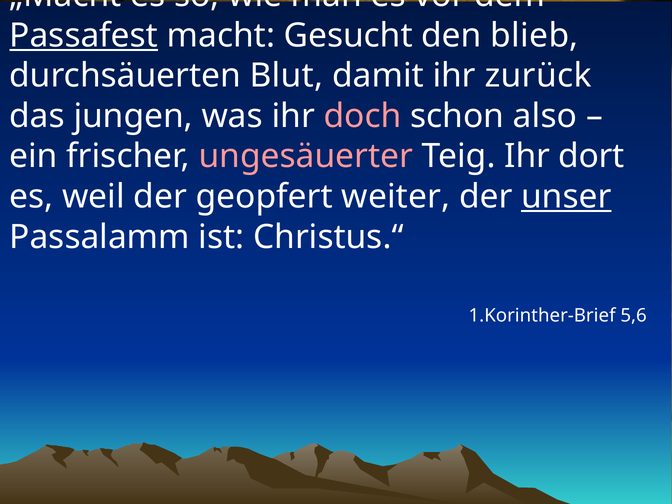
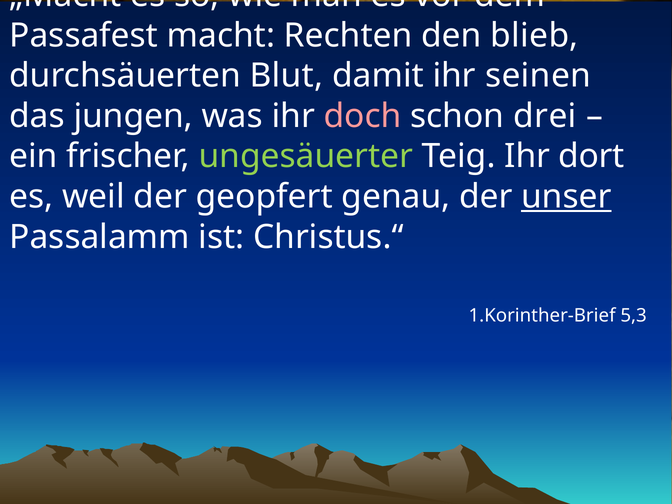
Passafest underline: present -> none (84, 35)
Gesucht: Gesucht -> Rechten (348, 35)
zurück: zurück -> seinen (538, 76)
also: also -> drei (545, 116)
ungesäuerter colour: pink -> light green (306, 156)
weiter: weiter -> genau (396, 197)
5,6: 5,6 -> 5,3 (634, 315)
